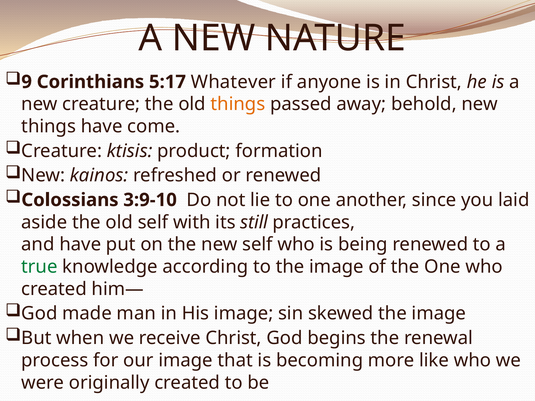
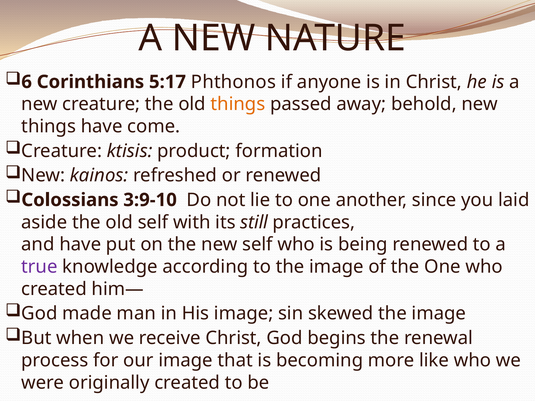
9: 9 -> 6 (27, 82)
Whatever: Whatever -> Phthonos (233, 82)
true colour: green -> purple (39, 267)
